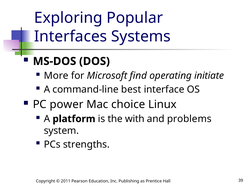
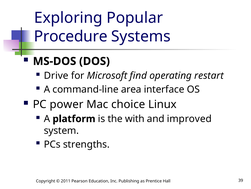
Interfaces: Interfaces -> Procedure (71, 36)
More: More -> Drive (56, 75)
initiate: initiate -> restart (209, 75)
best: best -> area (131, 89)
problems: problems -> improved (189, 118)
